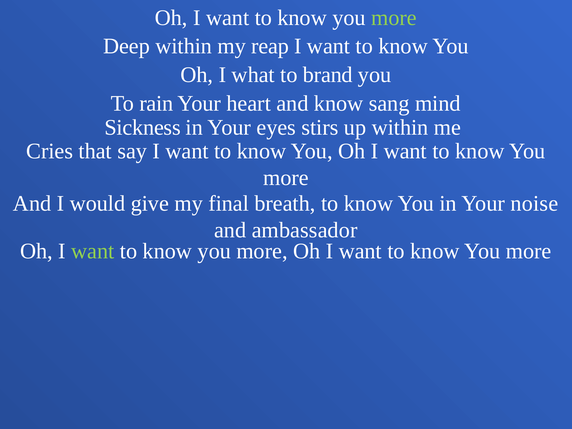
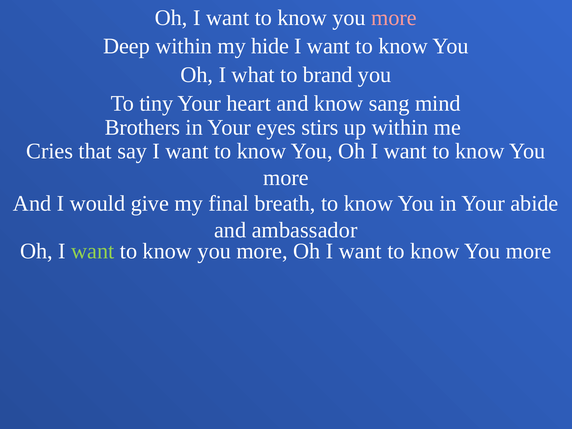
more colour: light green -> pink (394, 18)
reap: reap -> hide (270, 46)
rain: rain -> tiny (156, 103)
Sickness: Sickness -> Brothers (143, 127)
noise: noise -> abide (534, 204)
